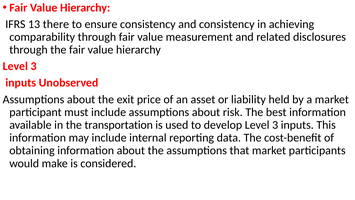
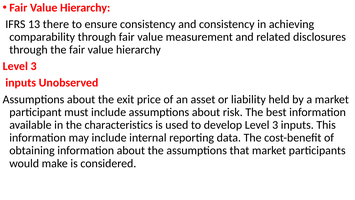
transportation: transportation -> characteristics (119, 125)
